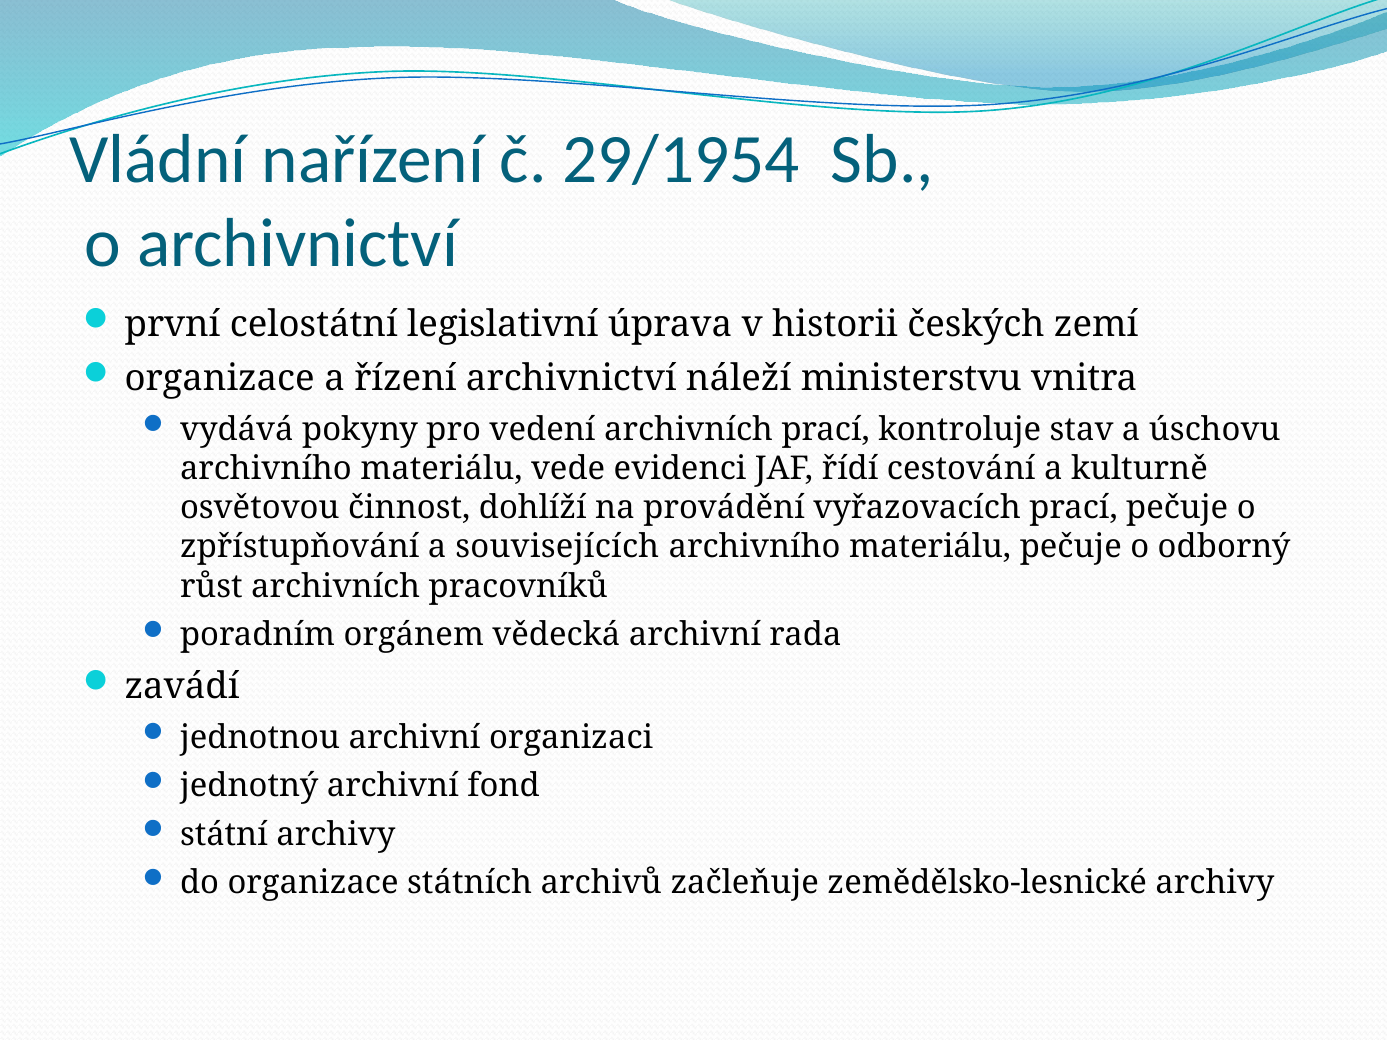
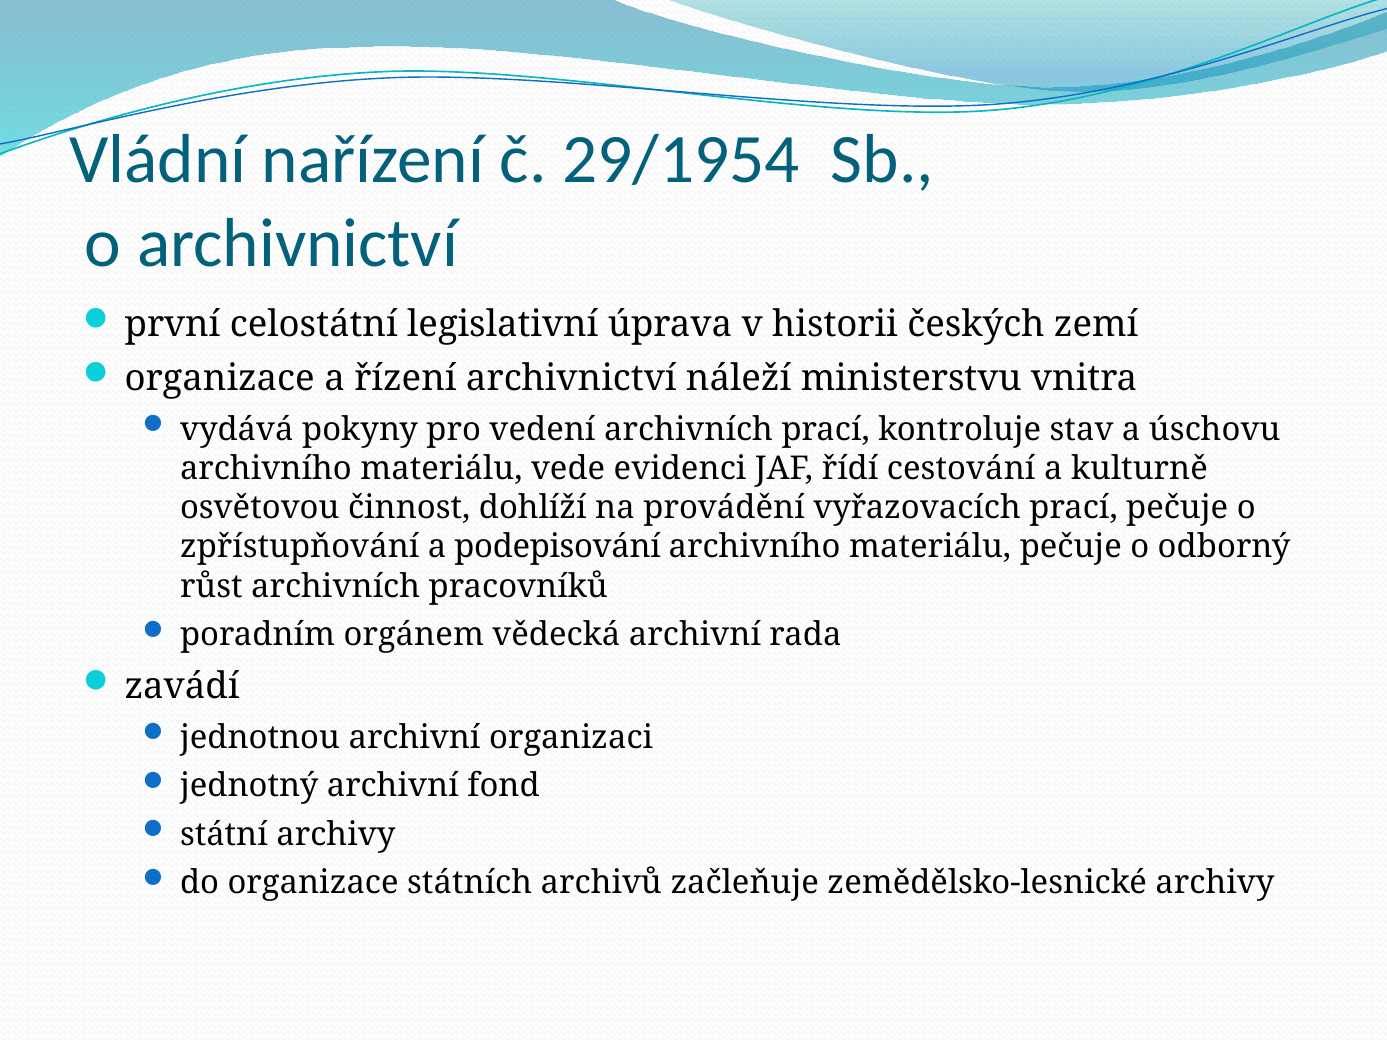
souvisejících: souvisejících -> podepisování (558, 547)
